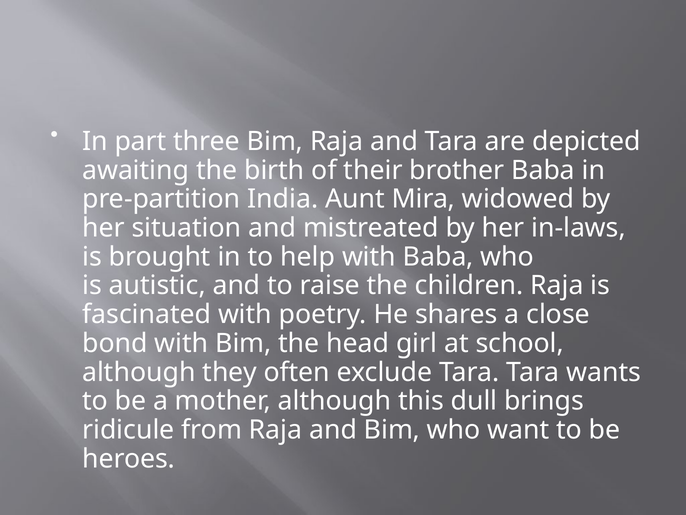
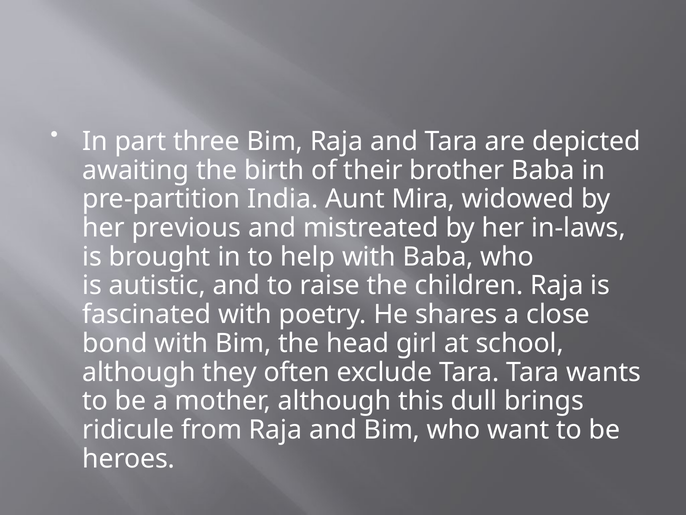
situation: situation -> previous (186, 228)
